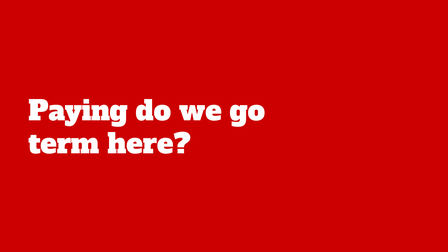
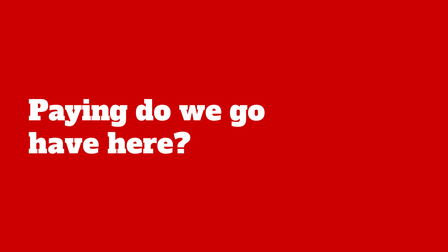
term: term -> have (64, 144)
